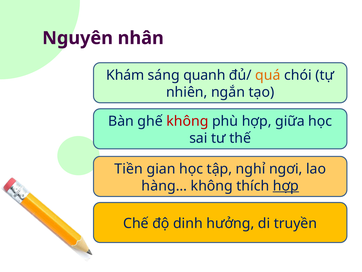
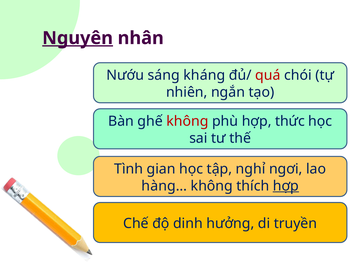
Nguyên underline: none -> present (78, 38)
Khám: Khám -> Nướu (125, 75)
quanh: quanh -> kháng (204, 75)
quá colour: orange -> red (268, 75)
giữa: giữa -> thức (290, 121)
Tiền: Tiền -> Tình (129, 169)
